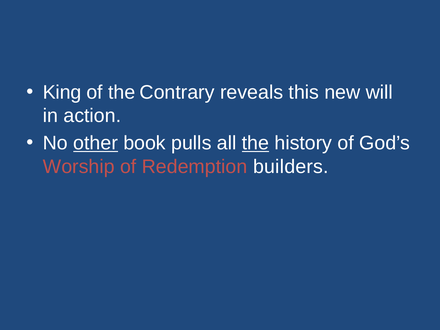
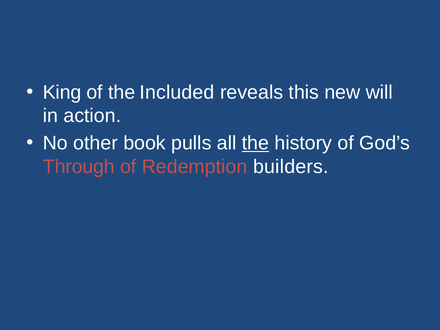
Contrary: Contrary -> Included (177, 92)
other underline: present -> none (96, 143)
Worship: Worship -> Through (79, 167)
